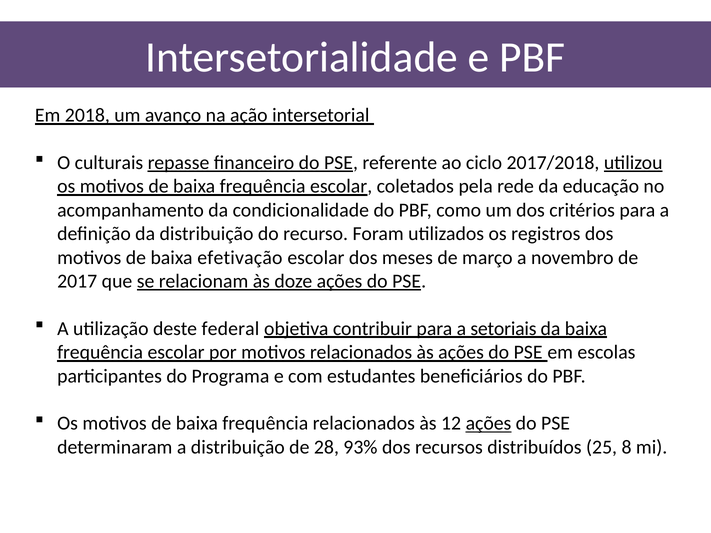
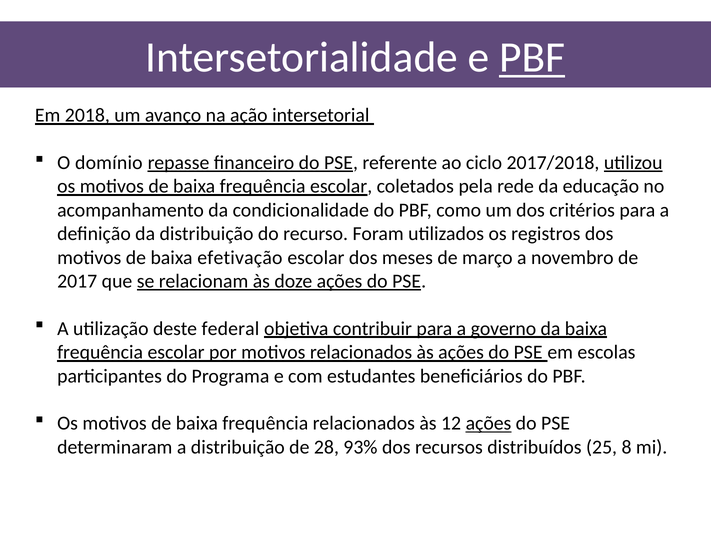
PBF underline: none -> present (532, 57)
culturais: culturais -> domínio (109, 163)
setoriais: setoriais -> governo (503, 329)
